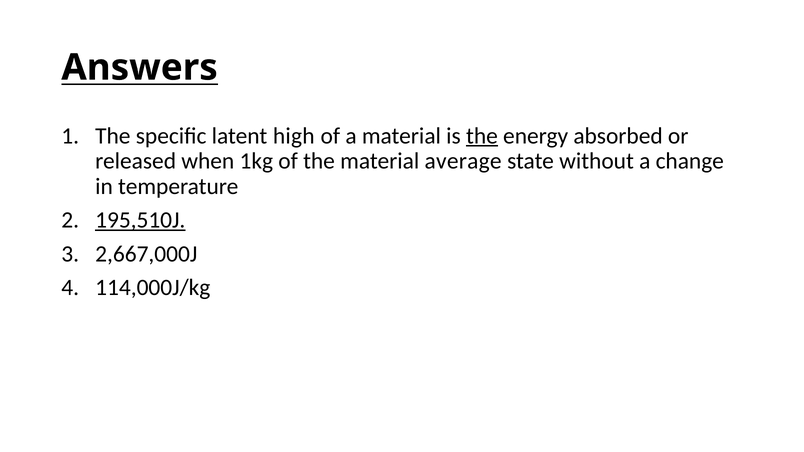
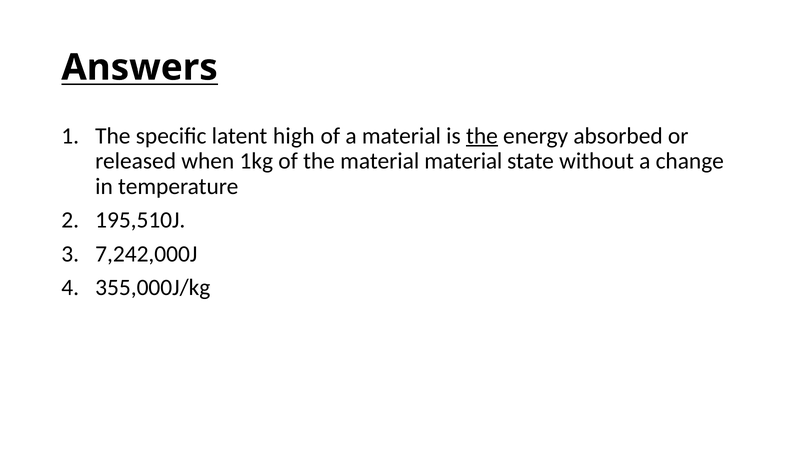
material average: average -> material (463, 161)
195,510J underline: present -> none (140, 220)
2,667,000J: 2,667,000J -> 7,242,000J (146, 254)
114,000J/kg: 114,000J/kg -> 355,000J/kg (153, 288)
